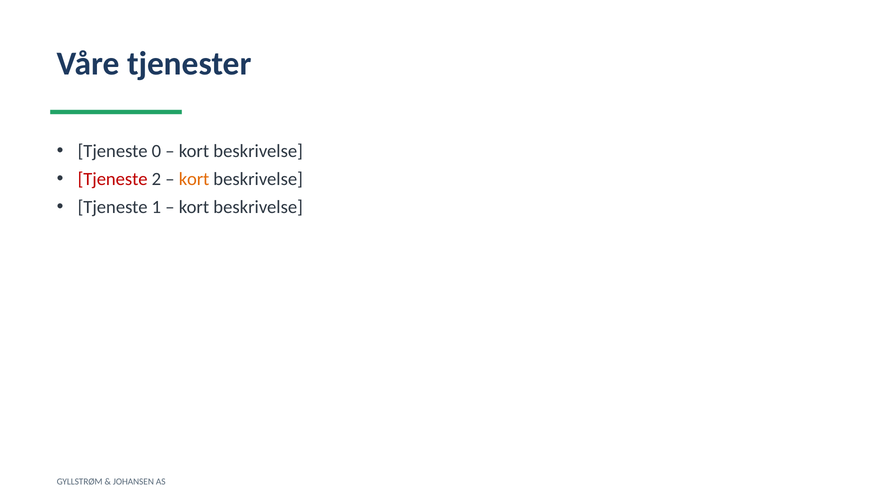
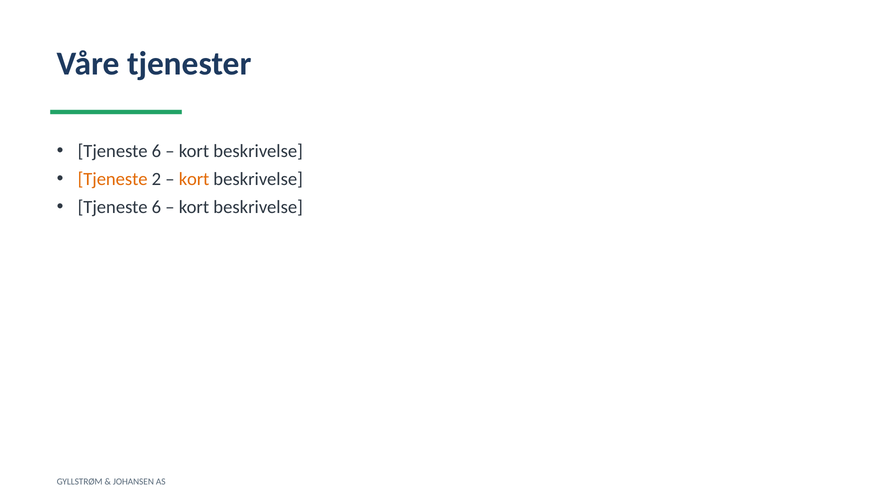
0: 0 -> 6 (156, 151)
Tjeneste colour: red -> orange (113, 179)
1: 1 -> 6 (156, 207)
